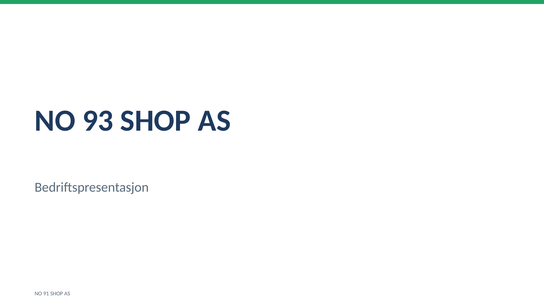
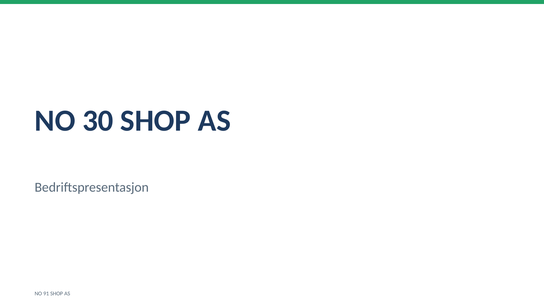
93: 93 -> 30 (98, 121)
